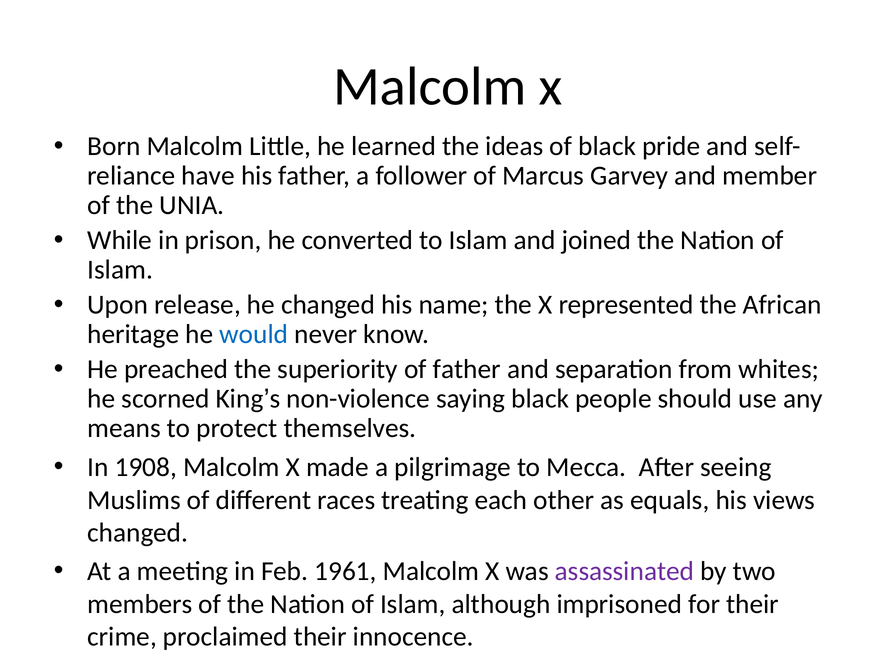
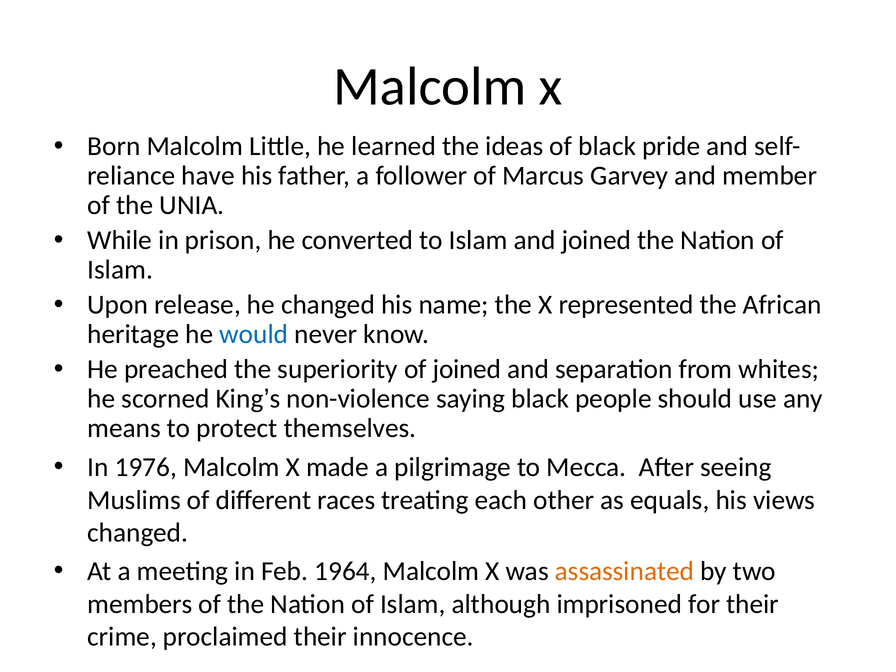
of father: father -> joined (467, 369)
1908: 1908 -> 1976 (146, 467)
1961: 1961 -> 1964 (345, 571)
assassinated colour: purple -> orange (624, 571)
